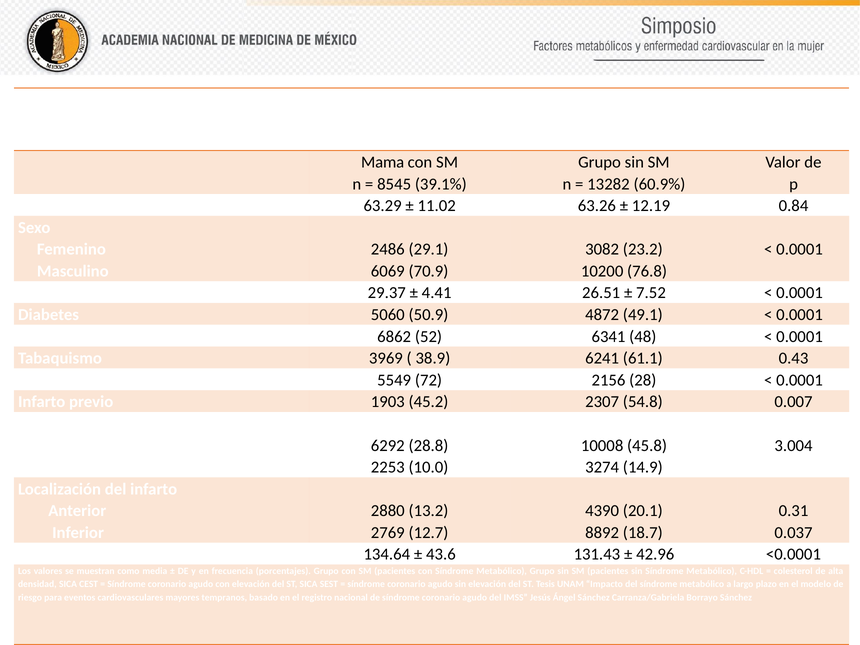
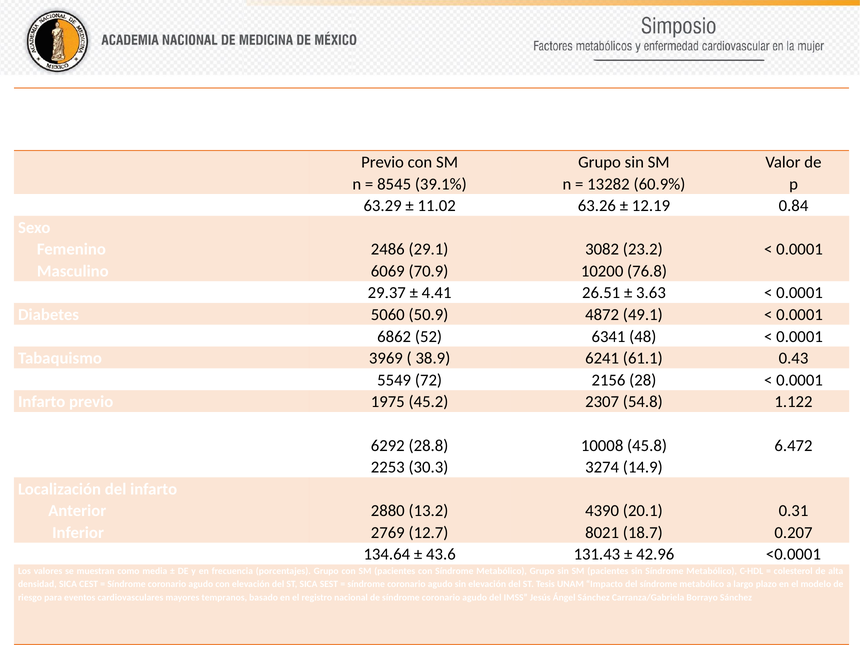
Mama: Mama -> Previo (383, 162)
7.52: 7.52 -> 3.63 (651, 293)
1903: 1903 -> 1975 (388, 402)
0.007: 0.007 -> 1.122 (793, 402)
3.004: 3.004 -> 6.472 (793, 446)
10.0: 10.0 -> 30.3 (428, 467)
8892: 8892 -> 8021 (602, 533)
0.037: 0.037 -> 0.207 (793, 533)
